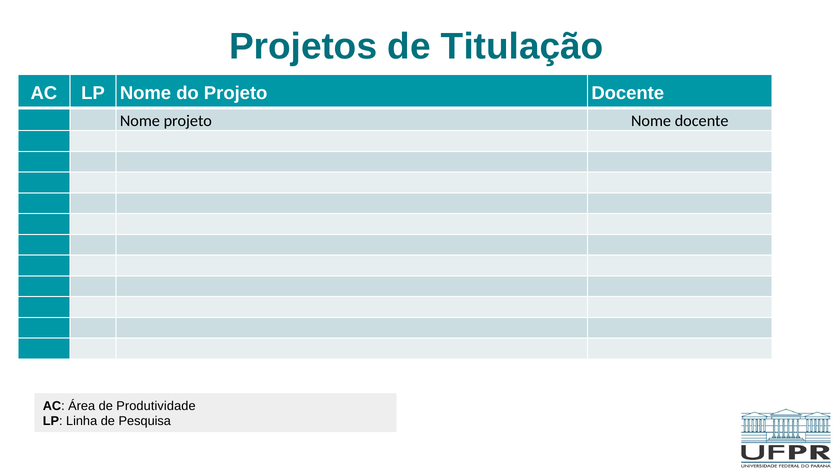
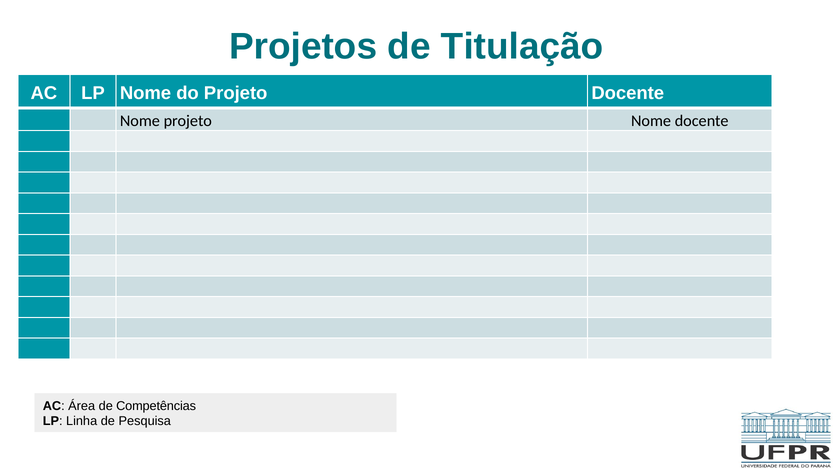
Produtividade: Produtividade -> Competências (156, 406)
